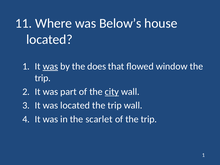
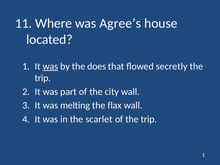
Below’s: Below’s -> Agree’s (120, 23)
window: window -> secretly (172, 66)
city underline: present -> none (112, 92)
was located: located -> melting (75, 105)
trip: trip -> flax (115, 105)
